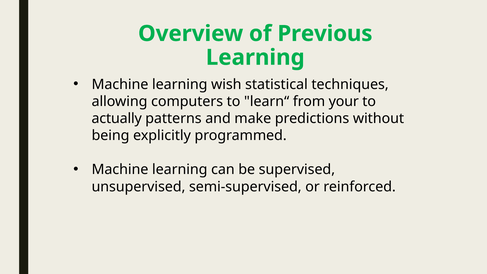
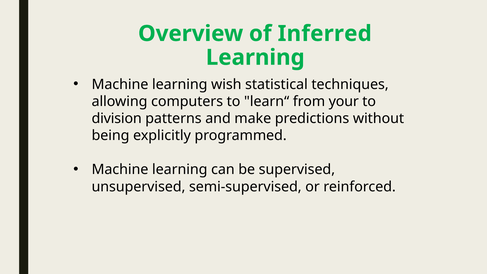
Previous: Previous -> Inferred (325, 34)
actually: actually -> division (117, 118)
